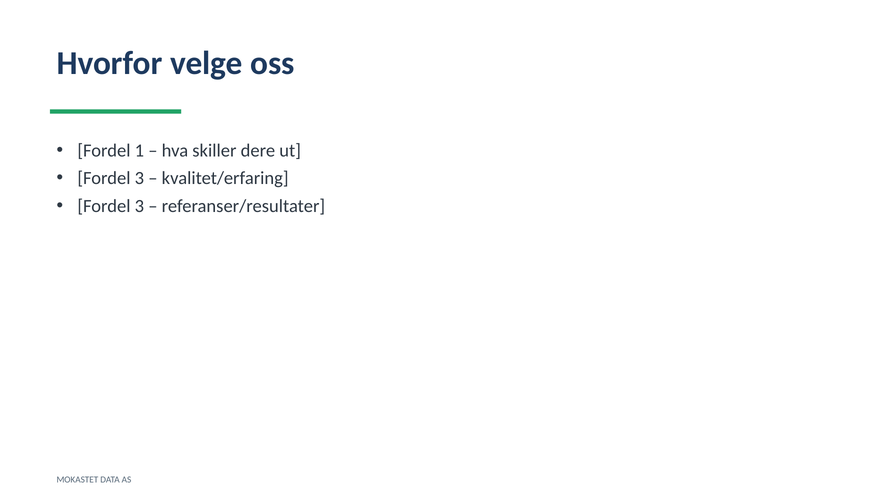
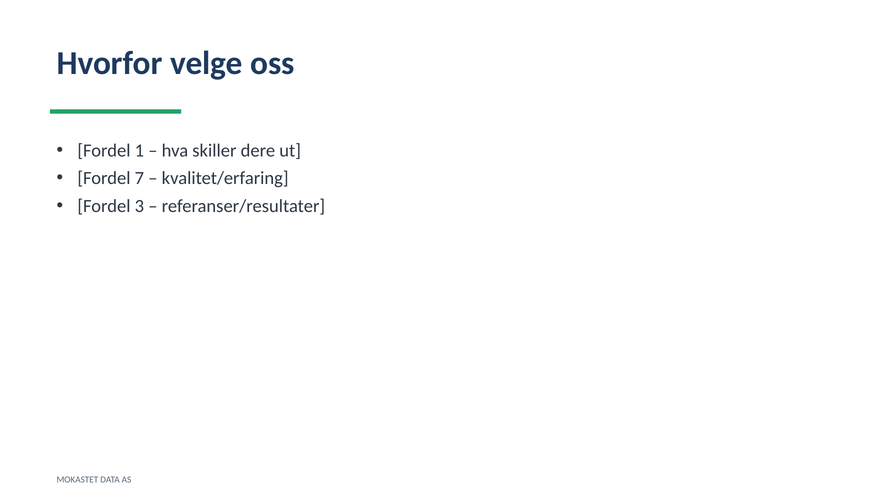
3: 3 -> 7 (139, 178)
